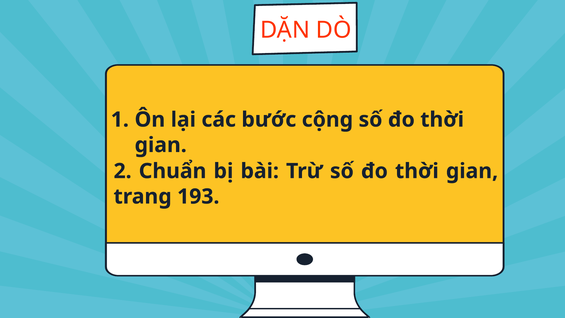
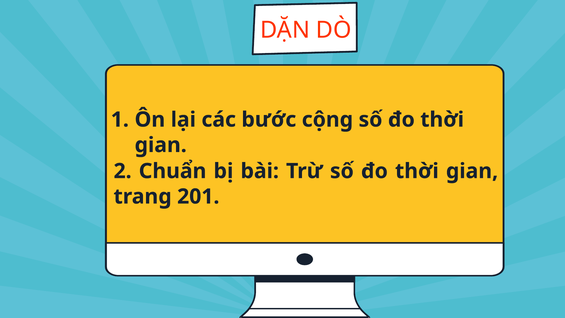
193: 193 -> 201 (198, 196)
